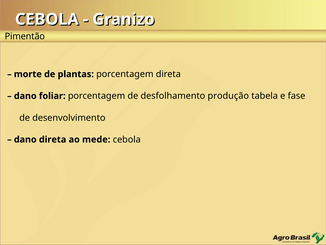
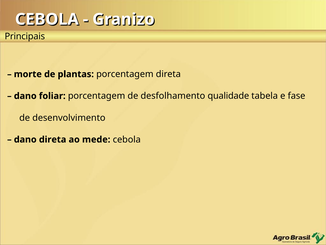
Pimentão: Pimentão -> Principais (25, 36)
produção: produção -> qualidade (228, 96)
